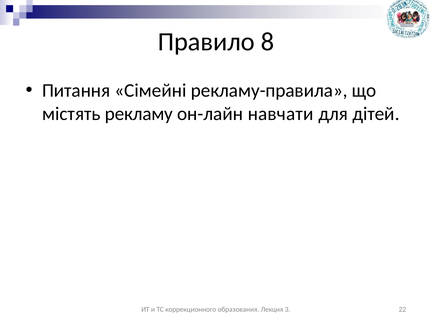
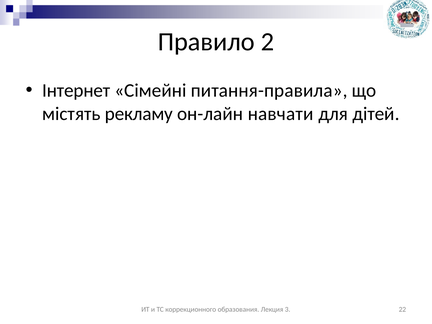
8: 8 -> 2 (267, 42)
Питання: Питання -> Інтернет (76, 91)
рекламу-правила: рекламу-правила -> питання-правила (269, 91)
